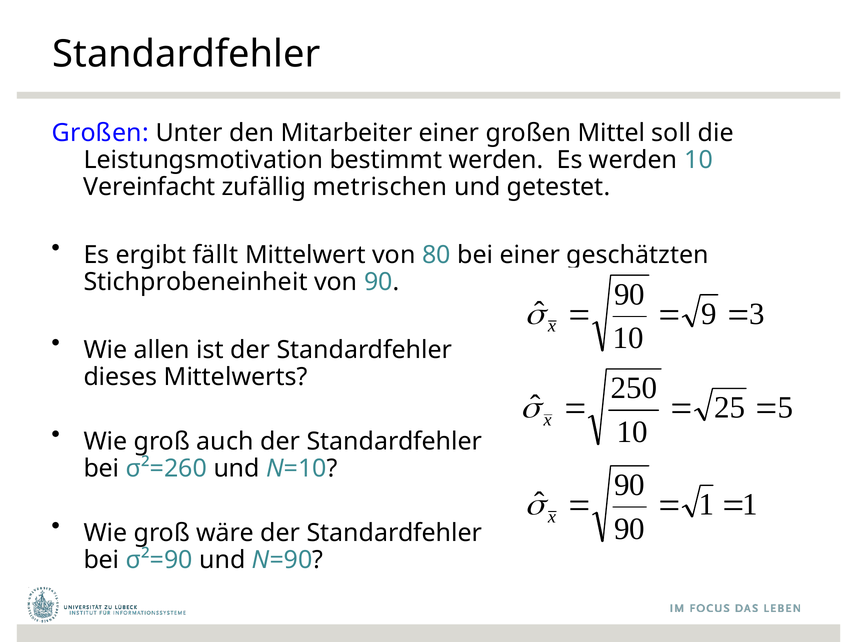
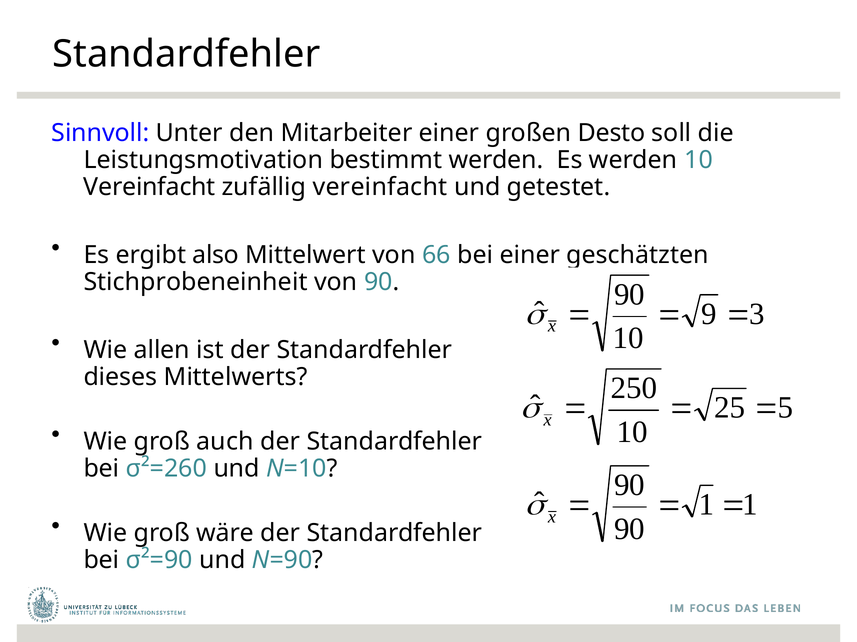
Großen: Großen -> Sinnvoll (100, 133)
Mittel: Mittel -> Desto (611, 133)
zufällig metrischen: metrischen -> vereinfacht (380, 187)
fällt: fällt -> also (216, 255)
80: 80 -> 66 (436, 255)
